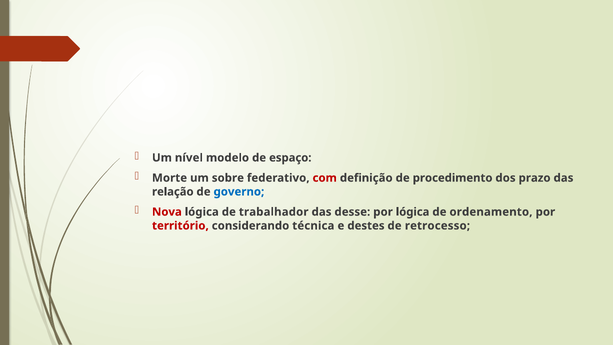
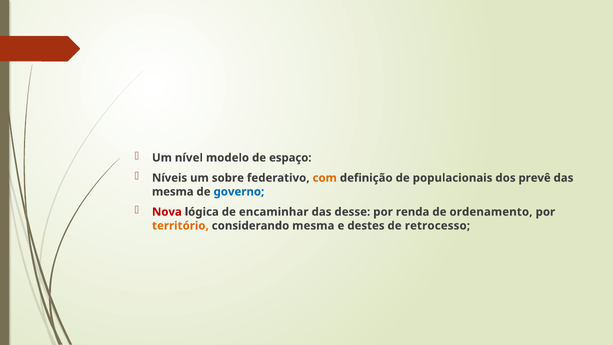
Morte: Morte -> Níveis (170, 178)
com colour: red -> orange (325, 178)
procedimento: procedimento -> populacionais (453, 178)
prazo: prazo -> prevê (535, 178)
relação: relação -> mesma (173, 192)
trabalhador: trabalhador -> encaminhar (274, 212)
por lógica: lógica -> renda (413, 212)
território colour: red -> orange (180, 226)
considerando técnica: técnica -> mesma (313, 226)
